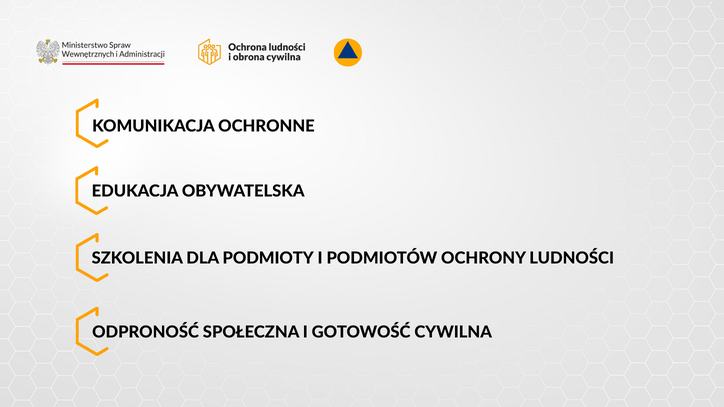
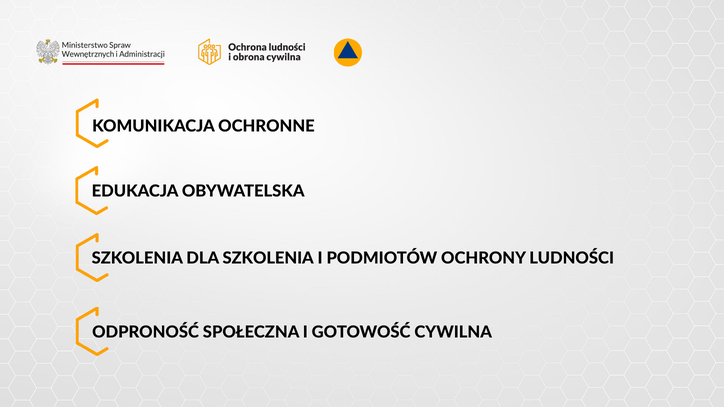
DLA PODMIOTY: PODMIOTY -> SZKOLENIA (268, 259)
